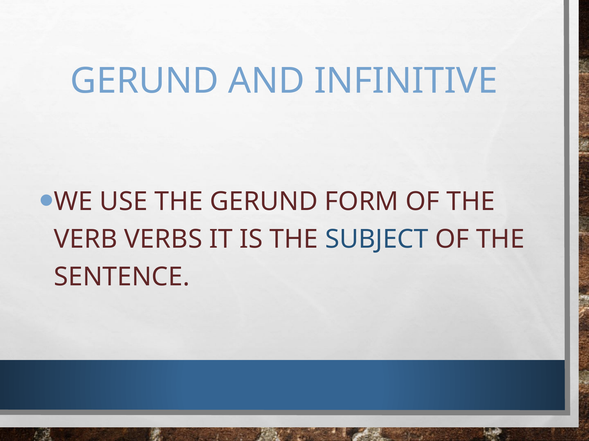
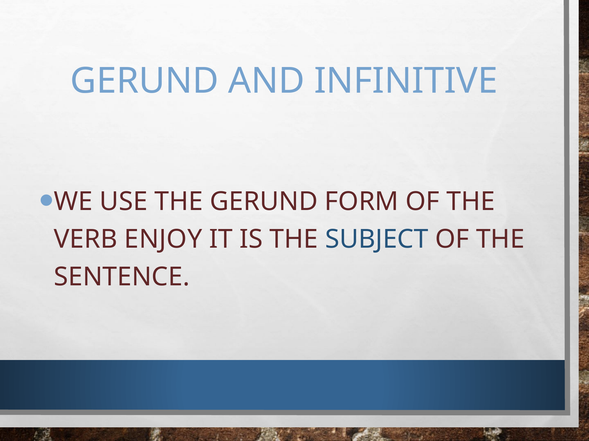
VERBS: VERBS -> ENJOY (163, 239)
